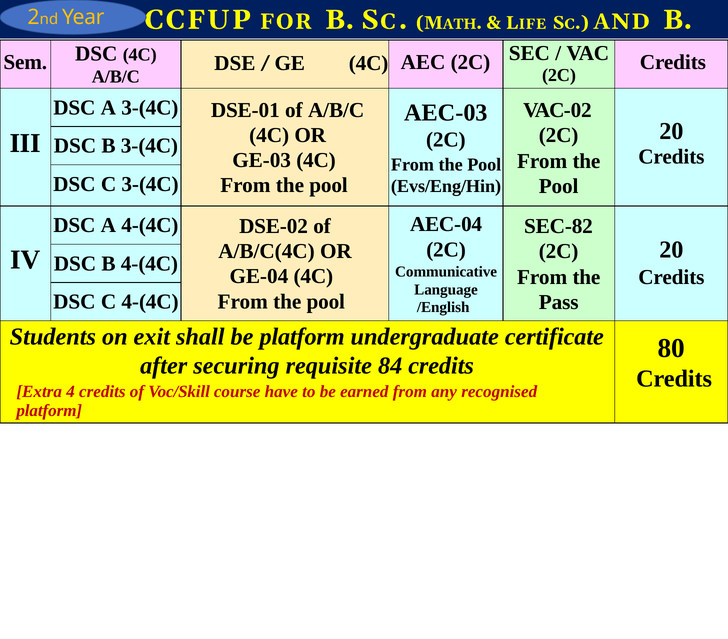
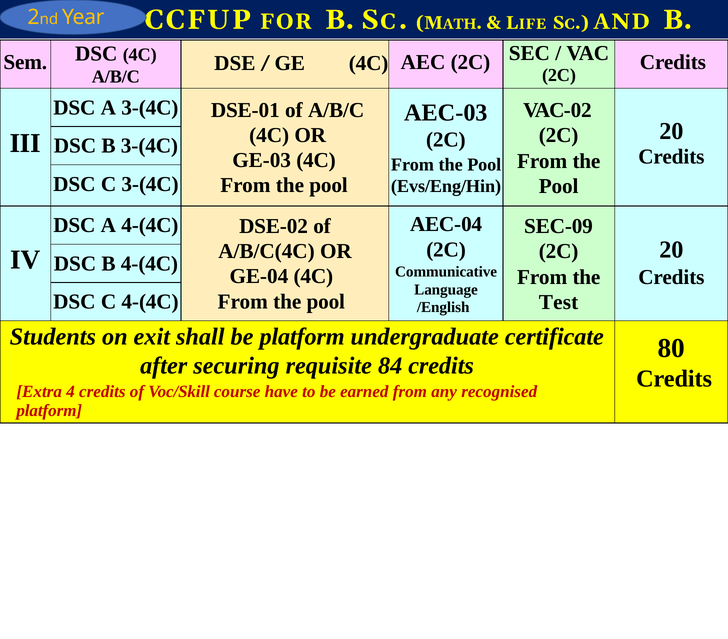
SEC-82: SEC-82 -> SEC-09 (558, 226)
Pass: Pass -> Test (559, 302)
